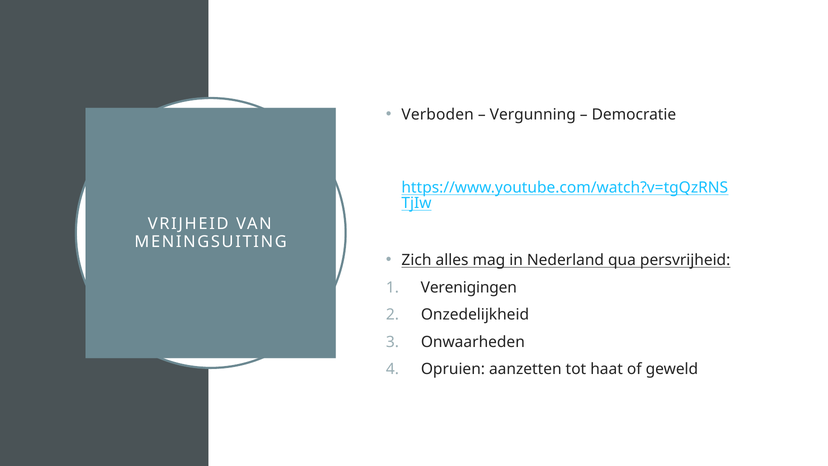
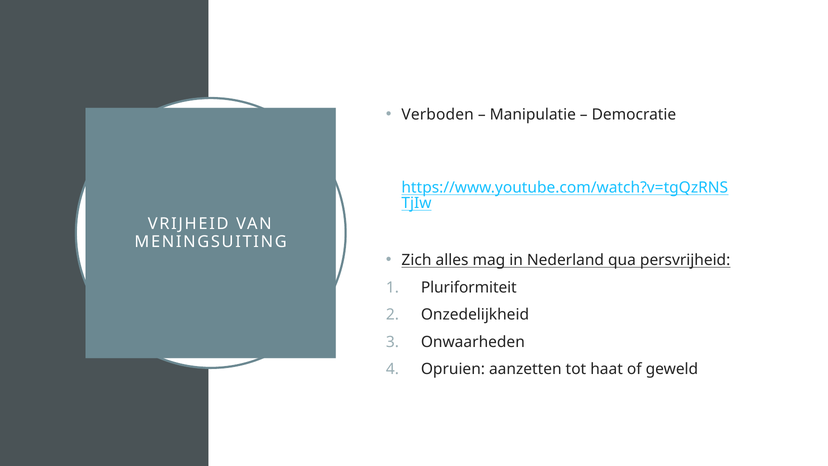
Vergunning: Vergunning -> Manipulatie (533, 114)
Verenigingen: Verenigingen -> Pluriformiteit (469, 287)
